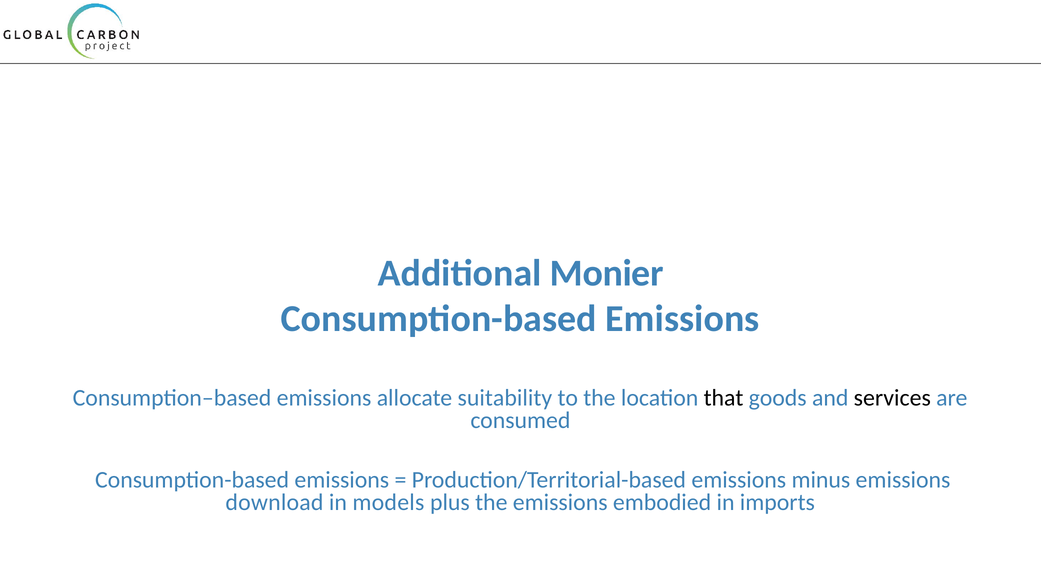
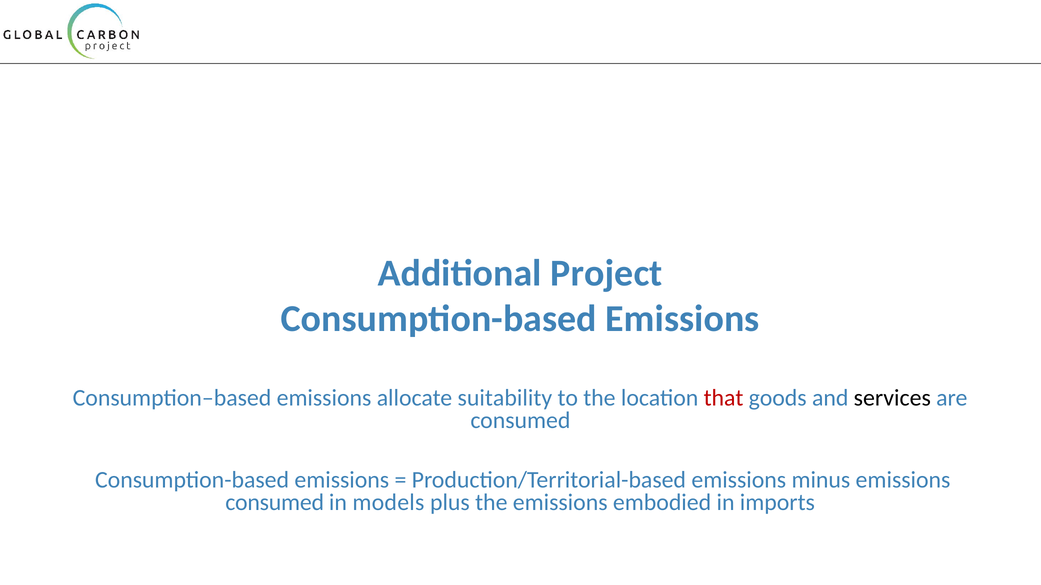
Monier: Monier -> Project (607, 273)
that colour: black -> red (724, 398)
download: download -> consumed (275, 503)
